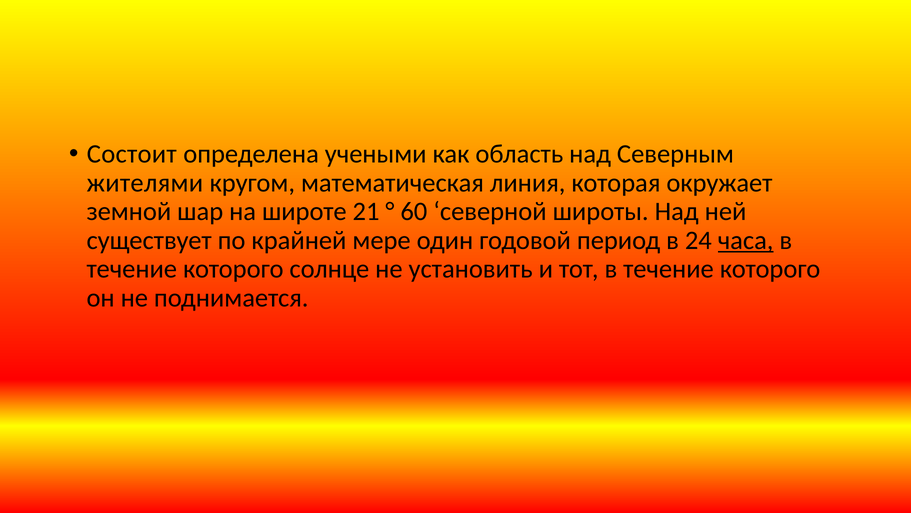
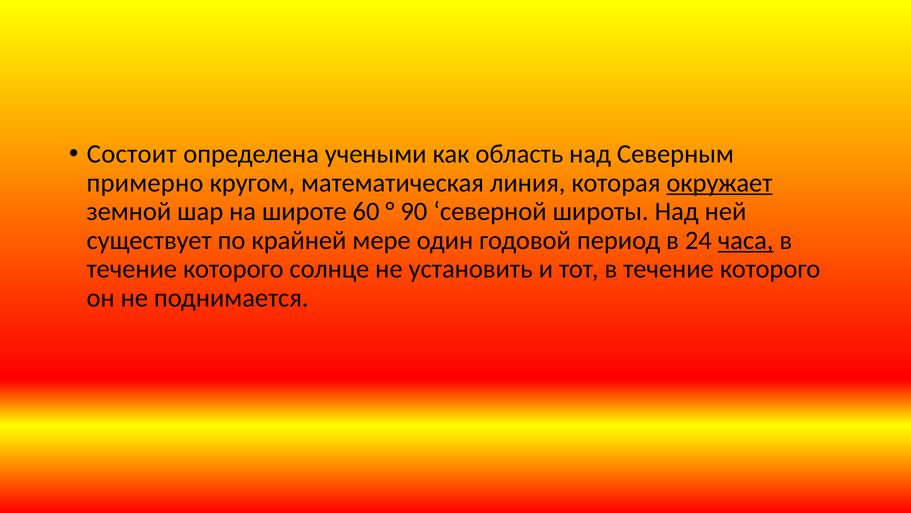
жителями: жителями -> примерно (145, 183)
окружает underline: none -> present (719, 183)
21: 21 -> 60 (366, 211)
60: 60 -> 90 (414, 211)
